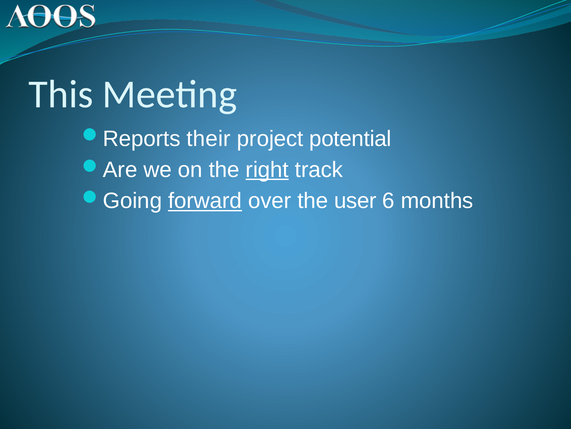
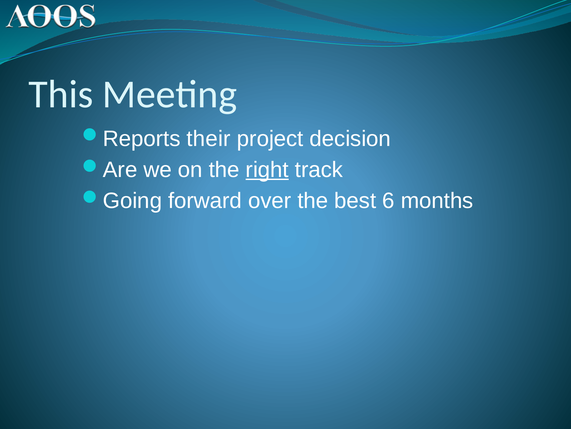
potential: potential -> decision (350, 139)
forward underline: present -> none (205, 201)
user: user -> best (355, 201)
